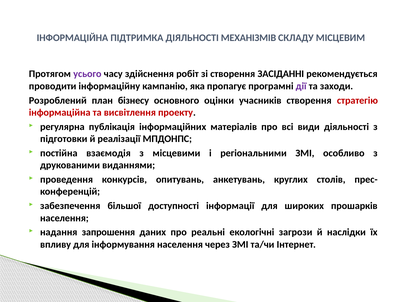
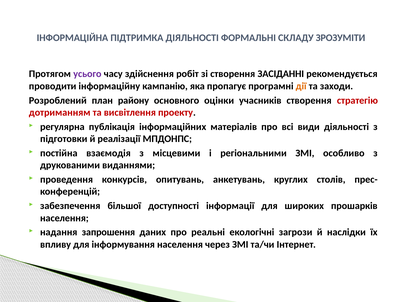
МЕХАНІЗМІВ: МЕХАНІЗМІВ -> ФОРМАЛЬНІ (248, 38)
МІСЦЕВИМ: МІСЦЕВИМ -> ЗРОЗУМІТИ (341, 38)
дії colour: purple -> orange (301, 86)
бізнесу: бізнесу -> району (133, 100)
інформаційна: інформаційна -> дотриманням (60, 112)
